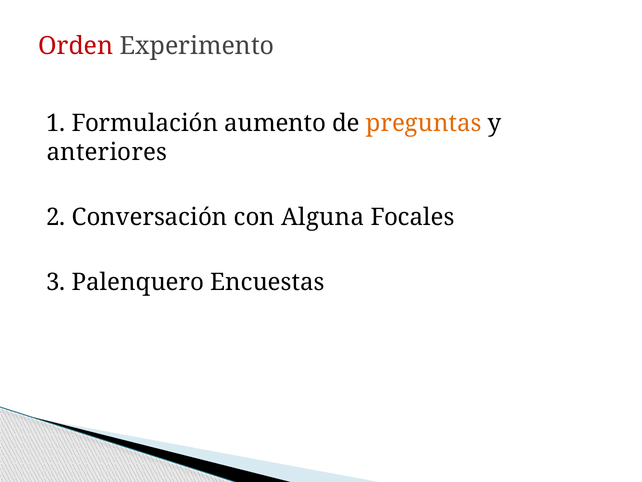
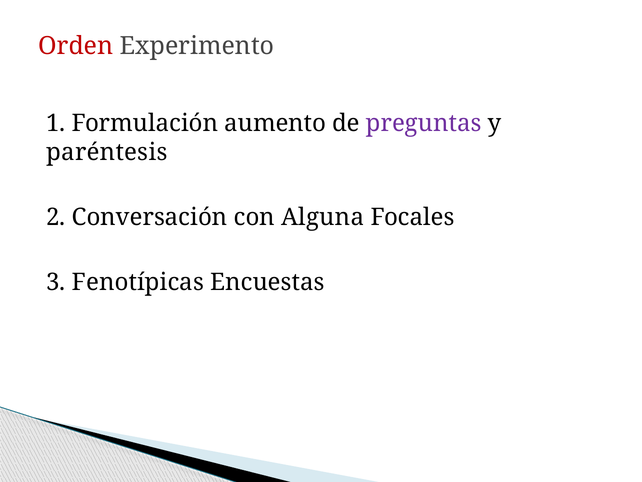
preguntas colour: orange -> purple (424, 123)
anteriores: anteriores -> paréntesis (107, 152)
Palenquero: Palenquero -> Fenotípicas (138, 282)
